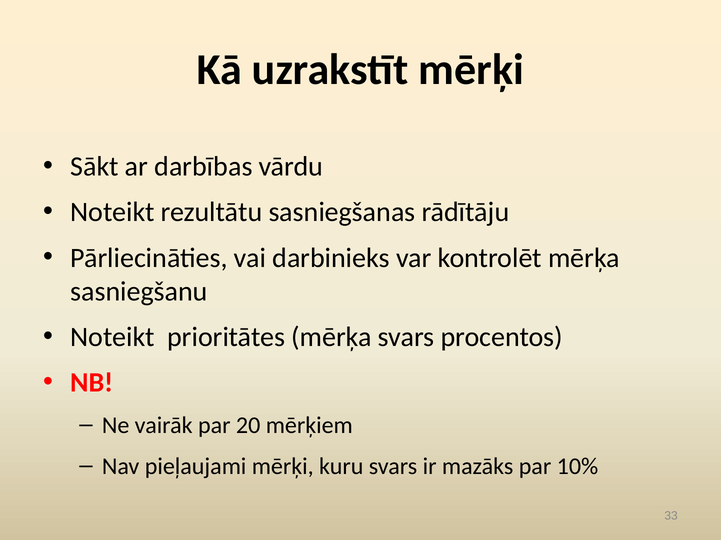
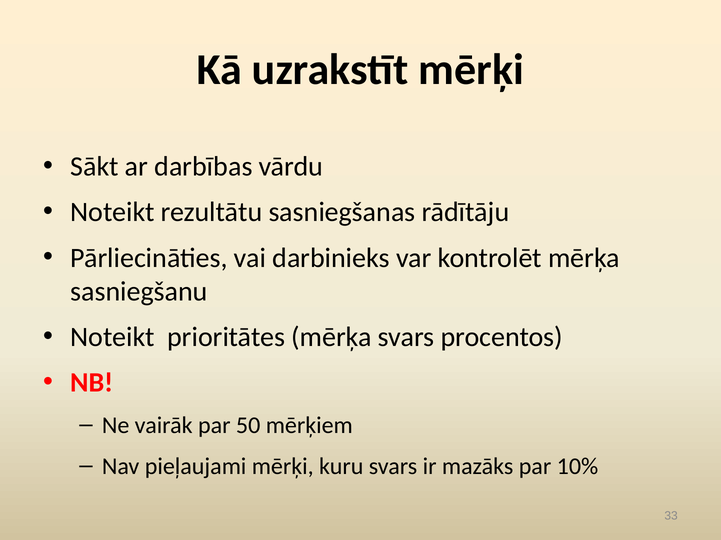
20: 20 -> 50 (248, 426)
